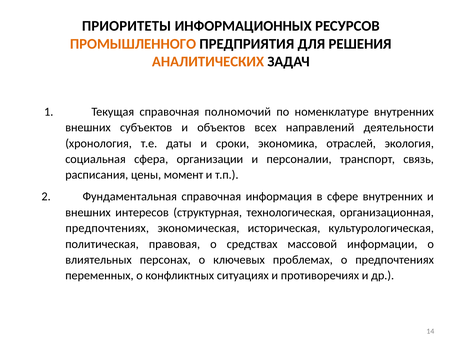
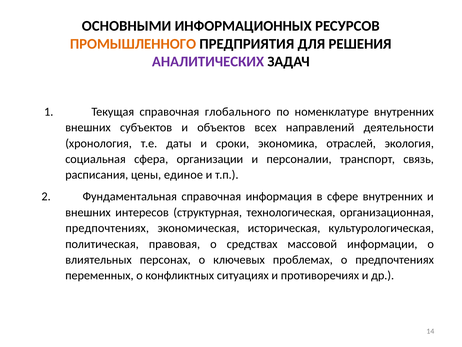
ПРИОРИТЕТЫ: ПРИОРИТЕТЫ -> ОСНОВНЫМИ (127, 26)
АНАЛИТИЧЕСКИХ colour: orange -> purple (208, 61)
полномочий: полномочий -> глобального (238, 112)
момент: момент -> единое (183, 175)
